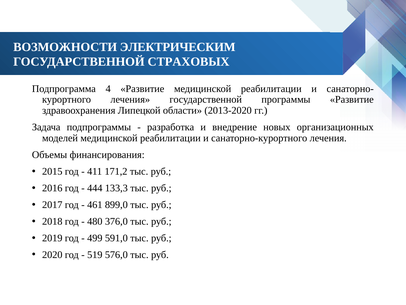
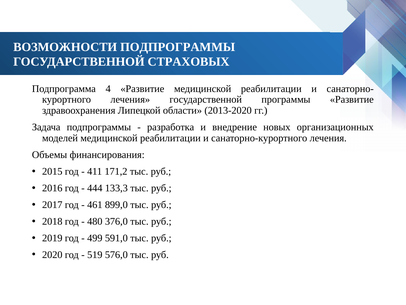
ВОЗМОЖНОСТИ ЭЛЕКТРИЧЕСКИМ: ЭЛЕКТРИЧЕСКИМ -> ПОДПРОГРАММЫ (178, 47)
